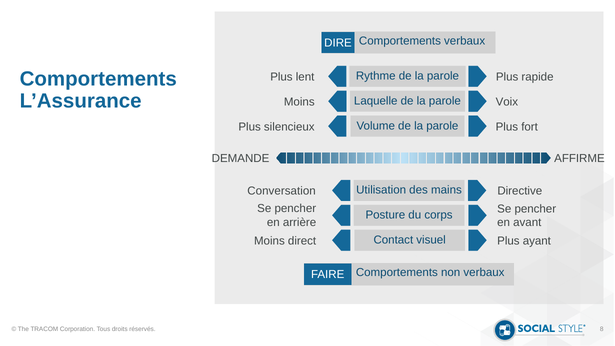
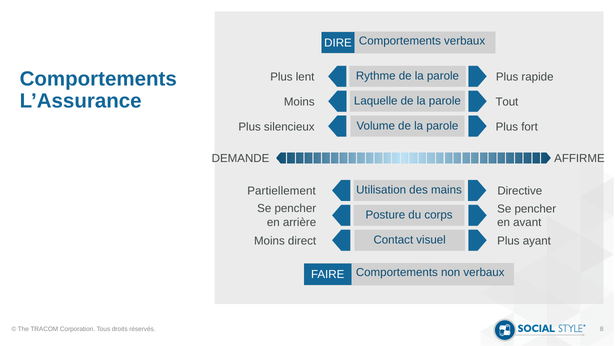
Voix: Voix -> Tout (507, 102)
Conversation: Conversation -> Partiellement (282, 191)
